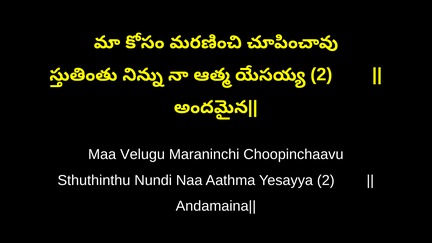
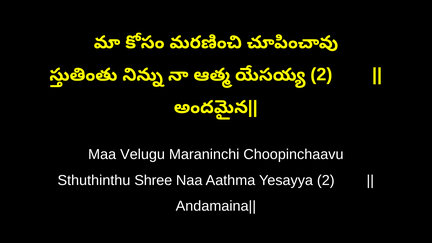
Nundi: Nundi -> Shree (153, 180)
